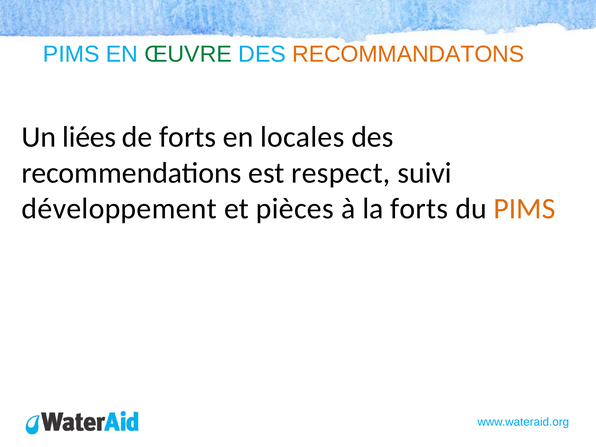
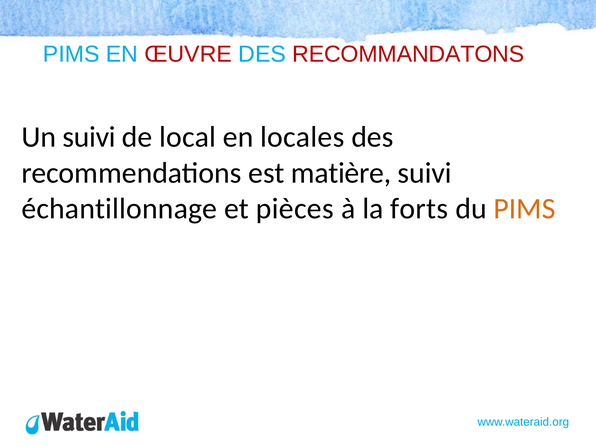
ŒUVRE colour: green -> red (188, 54)
RECOMMANDATONS colour: orange -> red (408, 54)
Un liées: liées -> suivi (89, 137)
de forts: forts -> local (188, 137)
respect: respect -> matière (341, 173)
développement: développement -> échantillonnage (119, 209)
